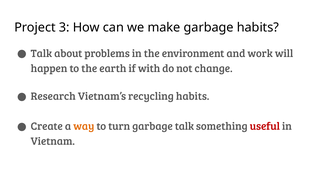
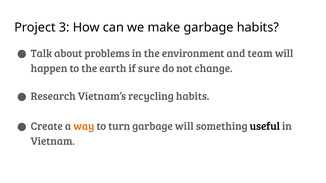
work: work -> team (260, 54)
with: with -> sure (149, 69)
garbage talk: talk -> will (184, 127)
useful colour: red -> black (265, 127)
